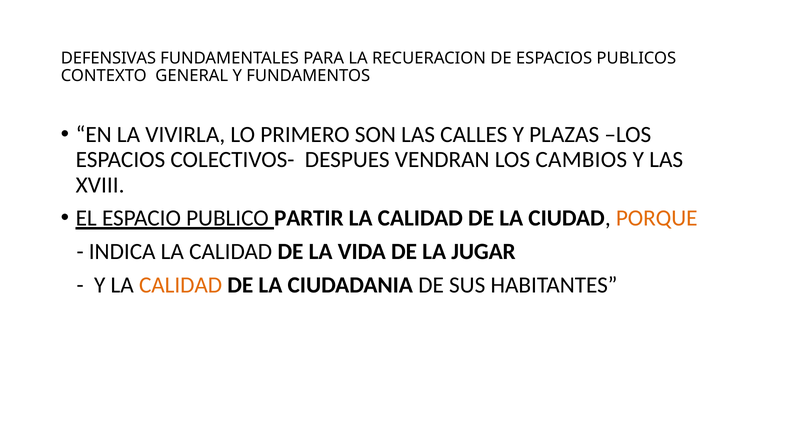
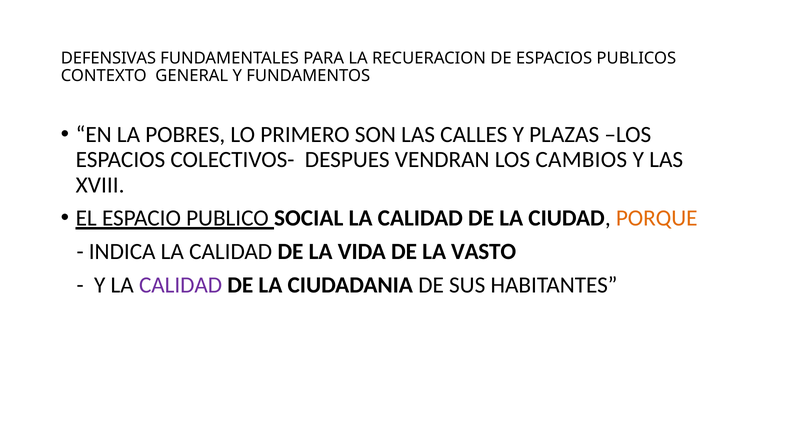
VIVIRLA: VIVIRLA -> POBRES (185, 135)
PARTIR: PARTIR -> SOCIAL (309, 218)
JUGAR: JUGAR -> VASTO (484, 252)
CALIDAD colour: orange -> purple (181, 285)
